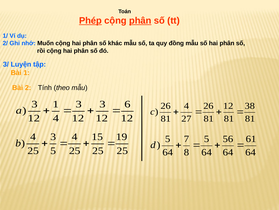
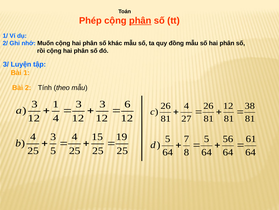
Phép underline: present -> none (90, 21)
